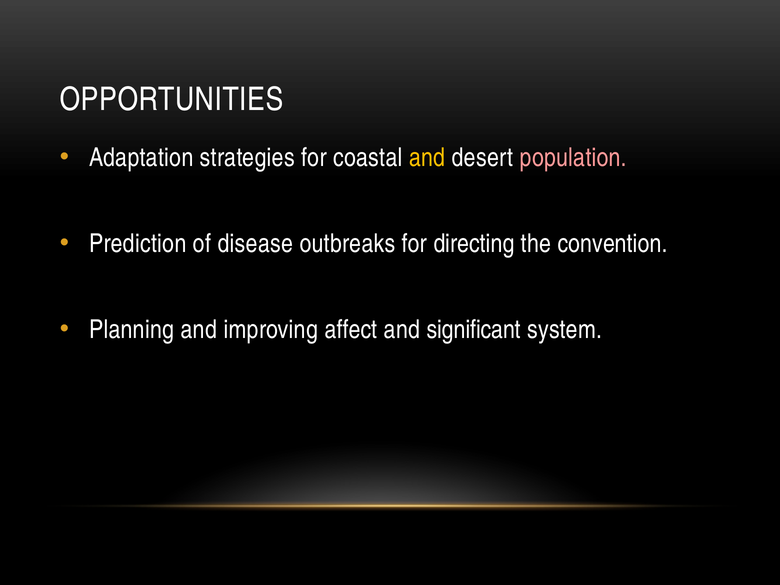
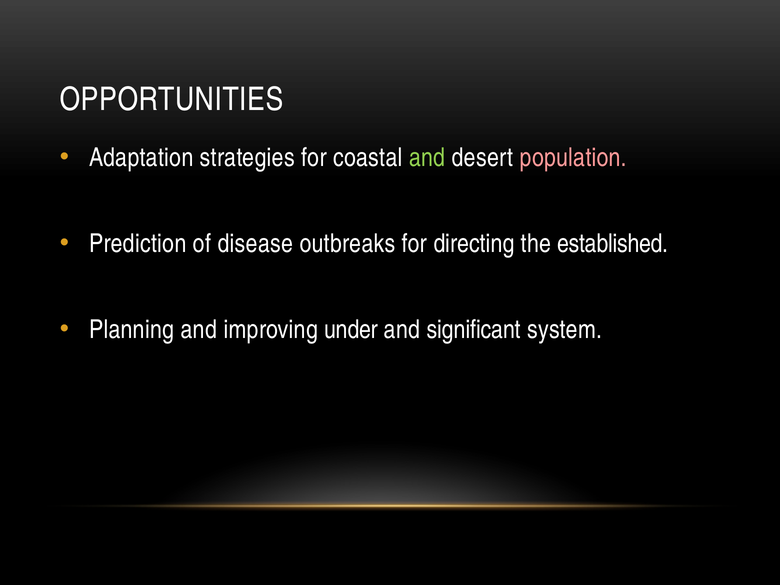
and colour: yellow -> light green (427, 158)
convention: convention -> established (613, 244)
affect: affect -> under (351, 329)
